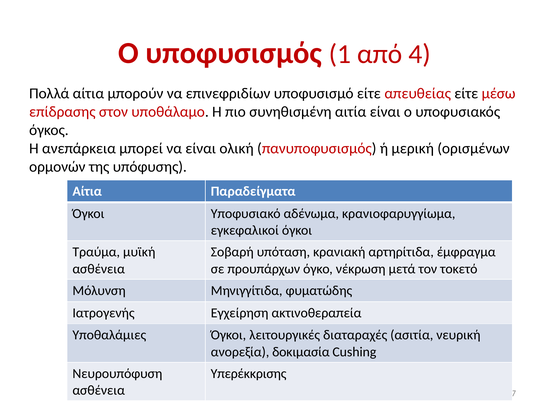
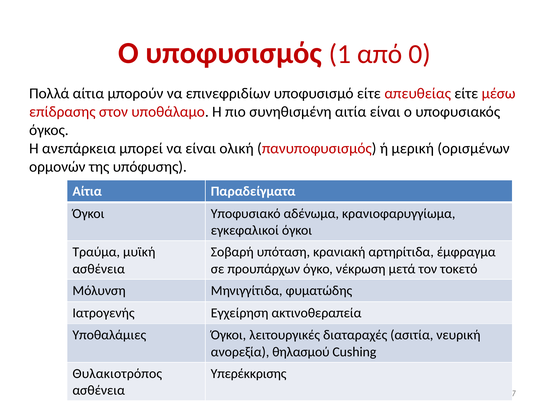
4: 4 -> 0 (420, 54)
δοκιμασία: δοκιμασία -> θηλασμού (301, 352)
Νευρουπόφυση: Νευρουπόφυση -> Θυλακιοτρόπος (117, 373)
